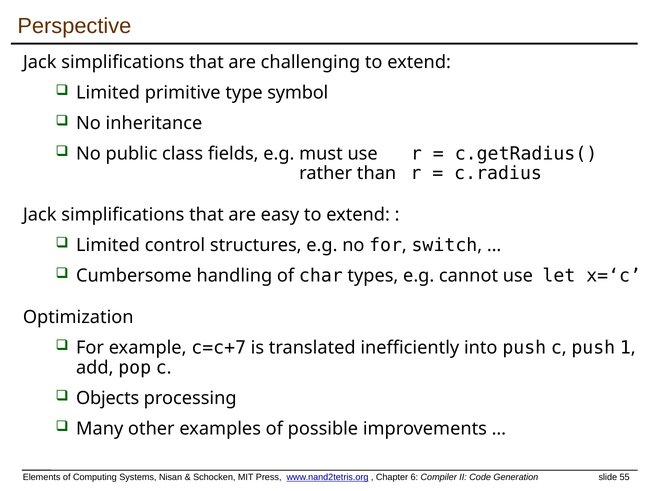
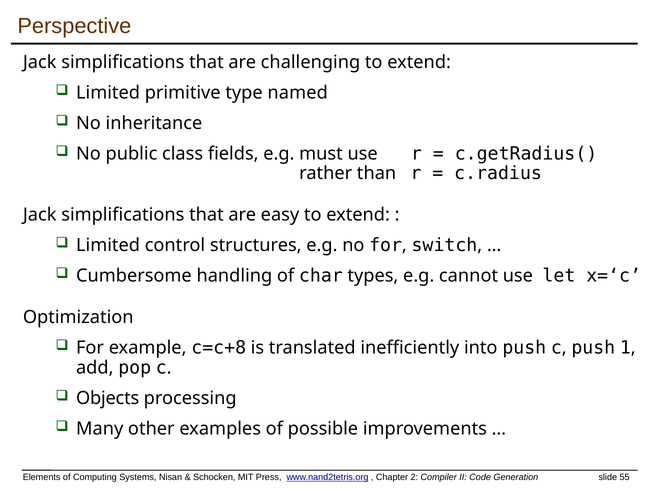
symbol: symbol -> named (298, 93)
c=c+7: c=c+7 -> c=c+8 (219, 348)
6: 6 -> 2 (414, 477)
